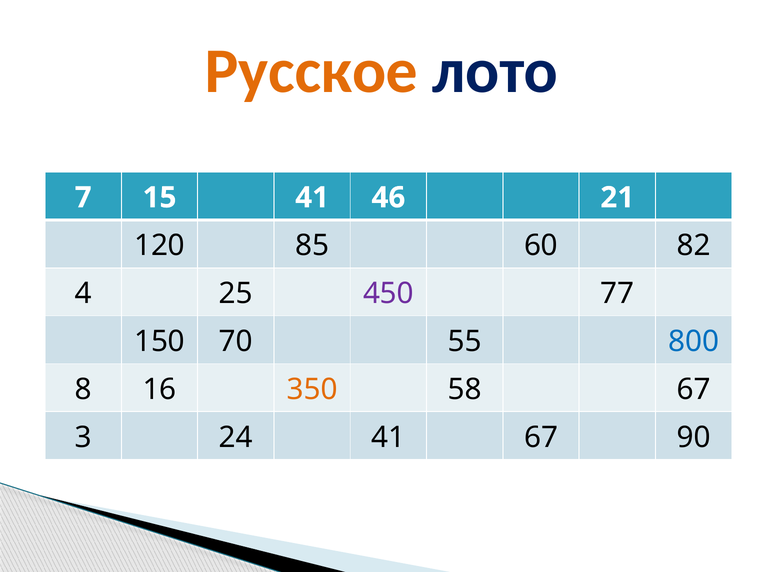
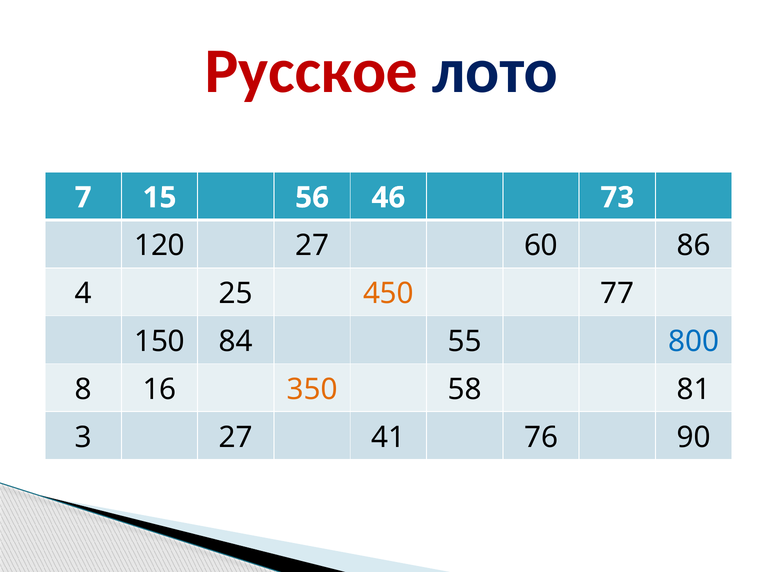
Русское colour: orange -> red (311, 71)
15 41: 41 -> 56 (312, 198)
21: 21 -> 73 (617, 198)
120 85: 85 -> 27 (312, 246)
82: 82 -> 86 (694, 246)
450 colour: purple -> orange (388, 294)
70: 70 -> 84 (236, 342)
58 67: 67 -> 81 (694, 390)
3 24: 24 -> 27 (236, 438)
41 67: 67 -> 76 (541, 438)
